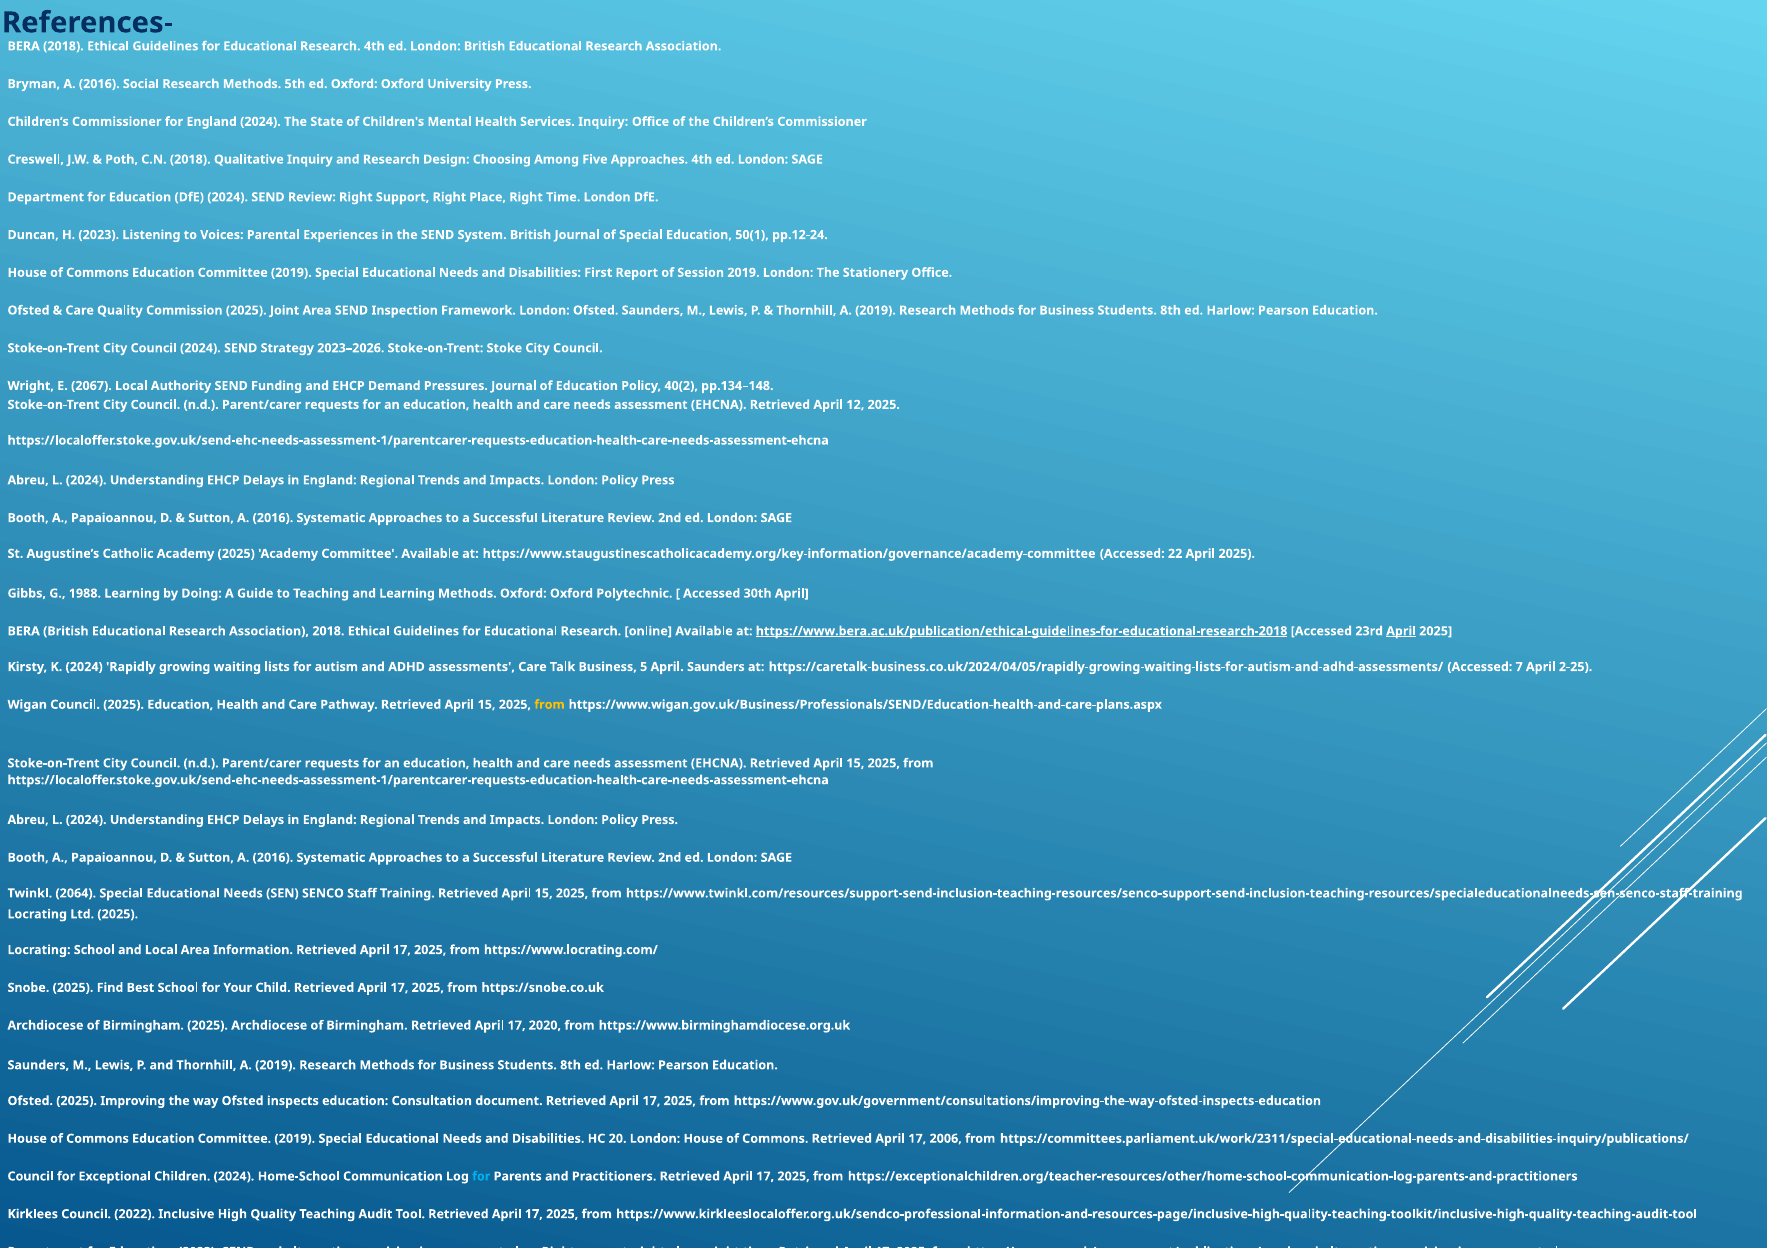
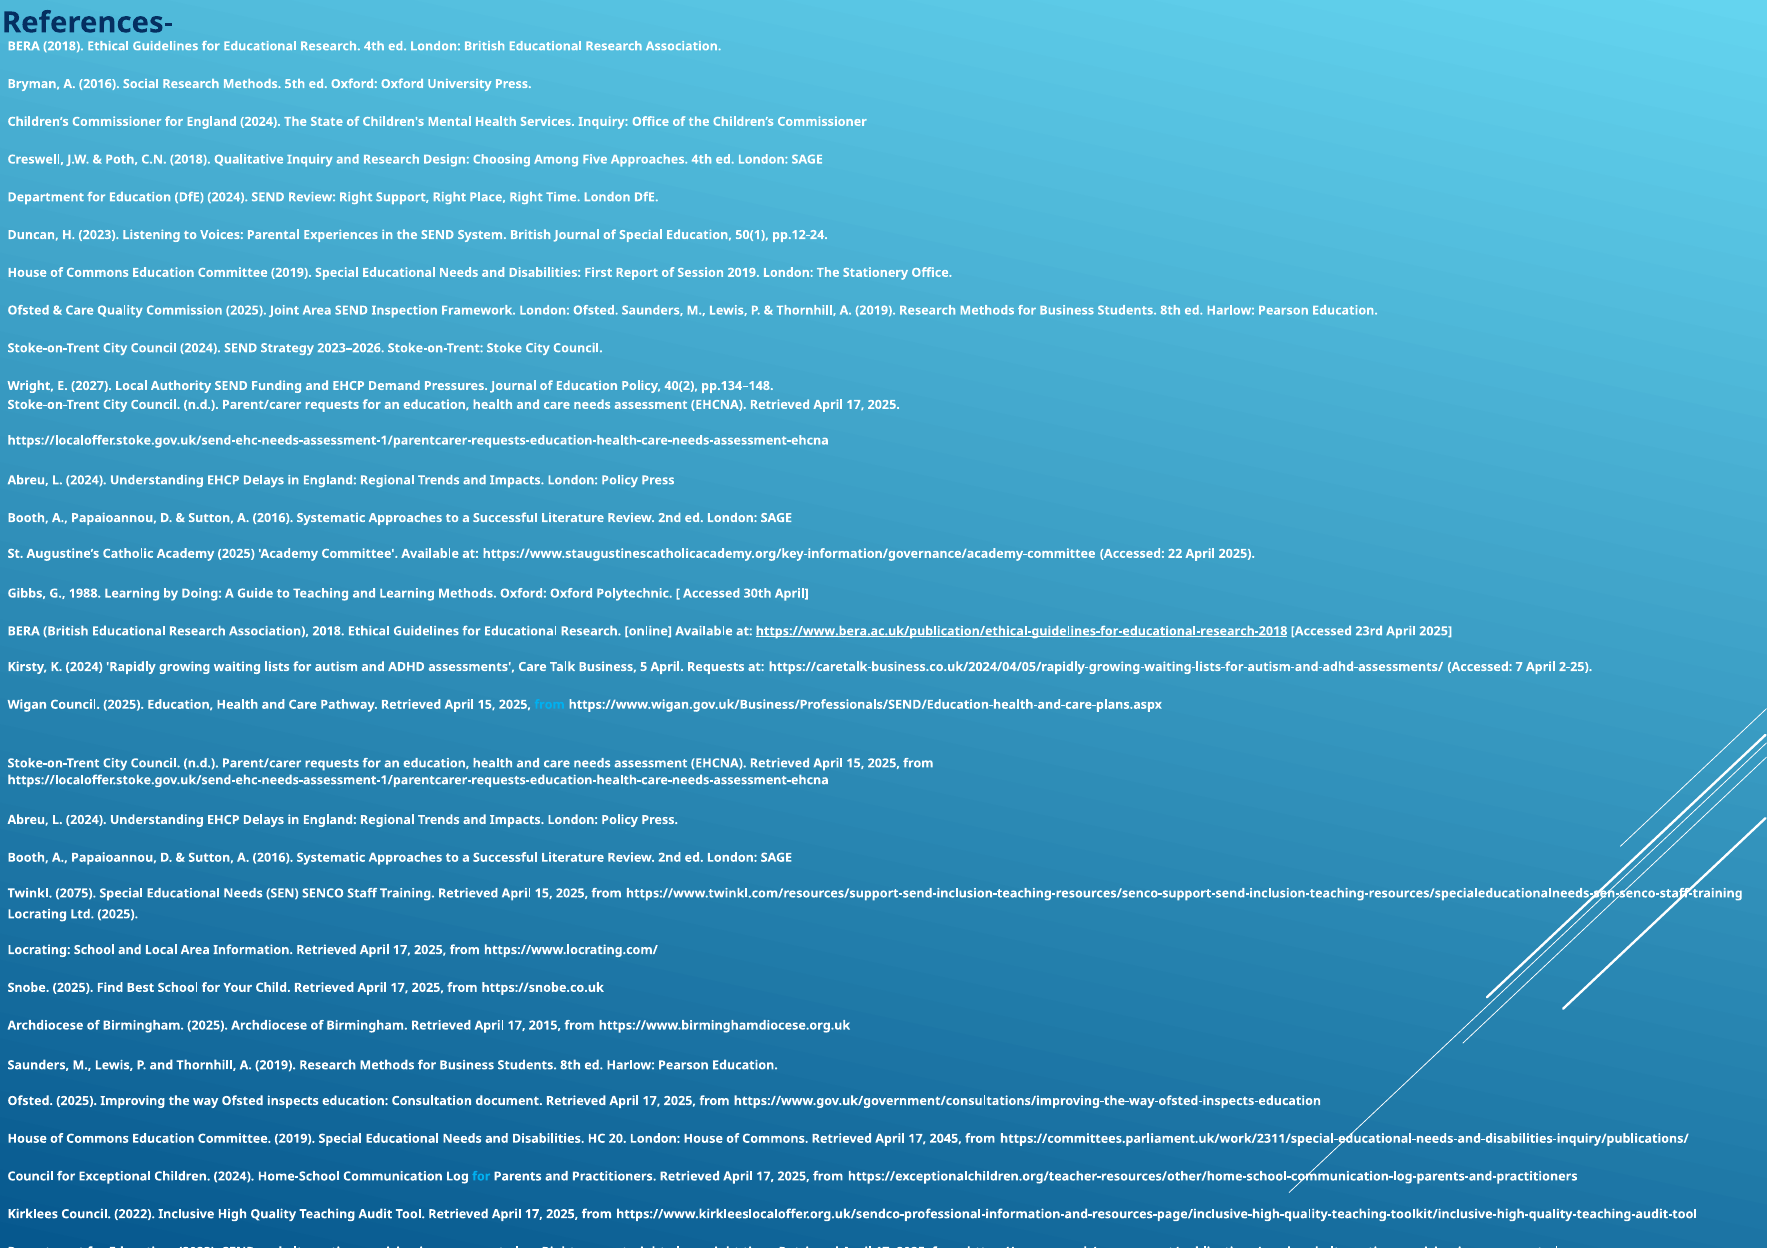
2067: 2067 -> 2027 (91, 386)
EHCNA Retrieved April 12: 12 -> 17 (855, 404)
April underline: present -> none (1401, 631)
April Saunders: Saunders -> Requests (716, 666)
from colour: yellow -> light blue (550, 704)
2064: 2064 -> 2075 (76, 893)
2020: 2020 -> 2015 (545, 1025)
2006: 2006 -> 2045 (946, 1138)
